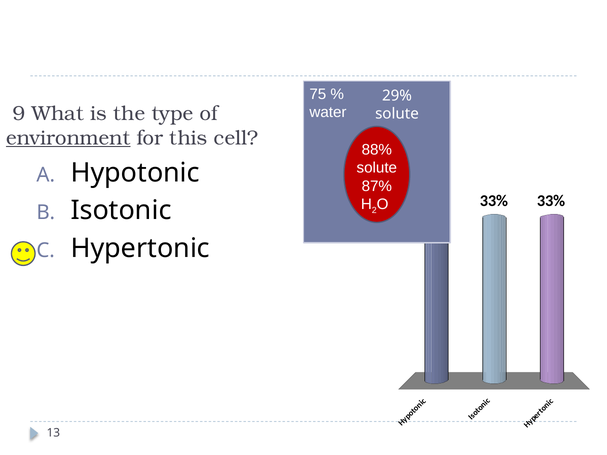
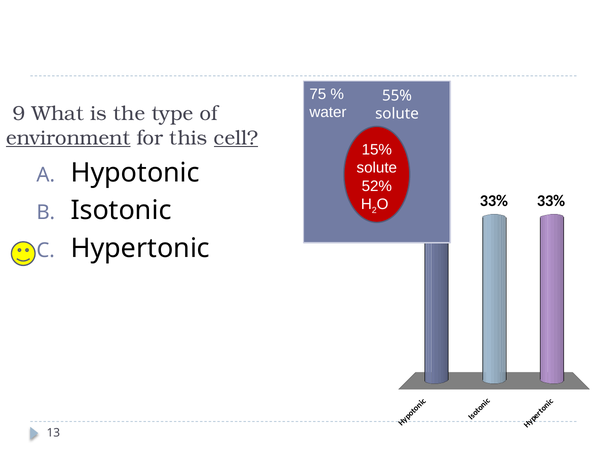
29%: 29% -> 55% (397, 96)
cell underline: none -> present (236, 138)
88%: 88% -> 15% (377, 150)
87%: 87% -> 52% (377, 186)
